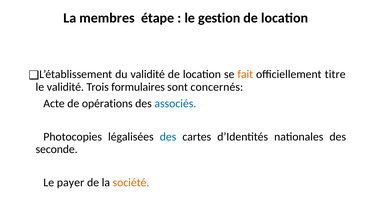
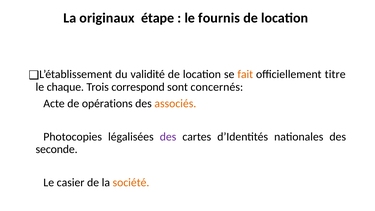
membres: membres -> originaux (107, 18)
gestion: gestion -> fournis (219, 18)
le validité: validité -> chaque (65, 87)
formulaires: formulaires -> correspond (138, 87)
associés colour: blue -> orange (175, 104)
des colour: blue -> purple (168, 137)
payer: payer -> casier (71, 182)
